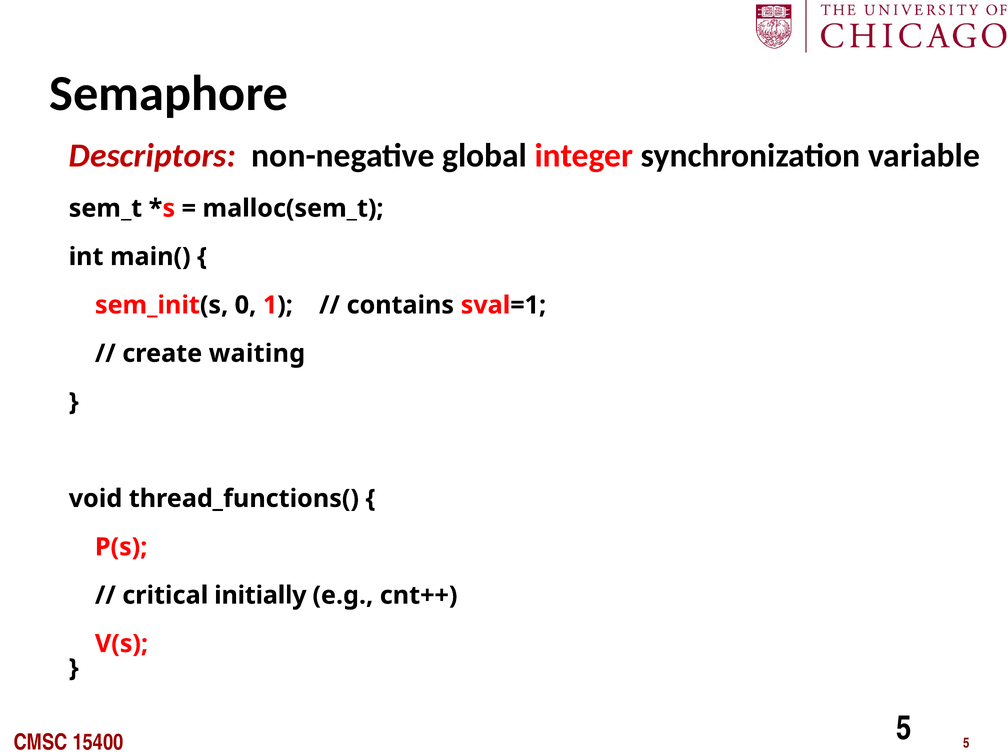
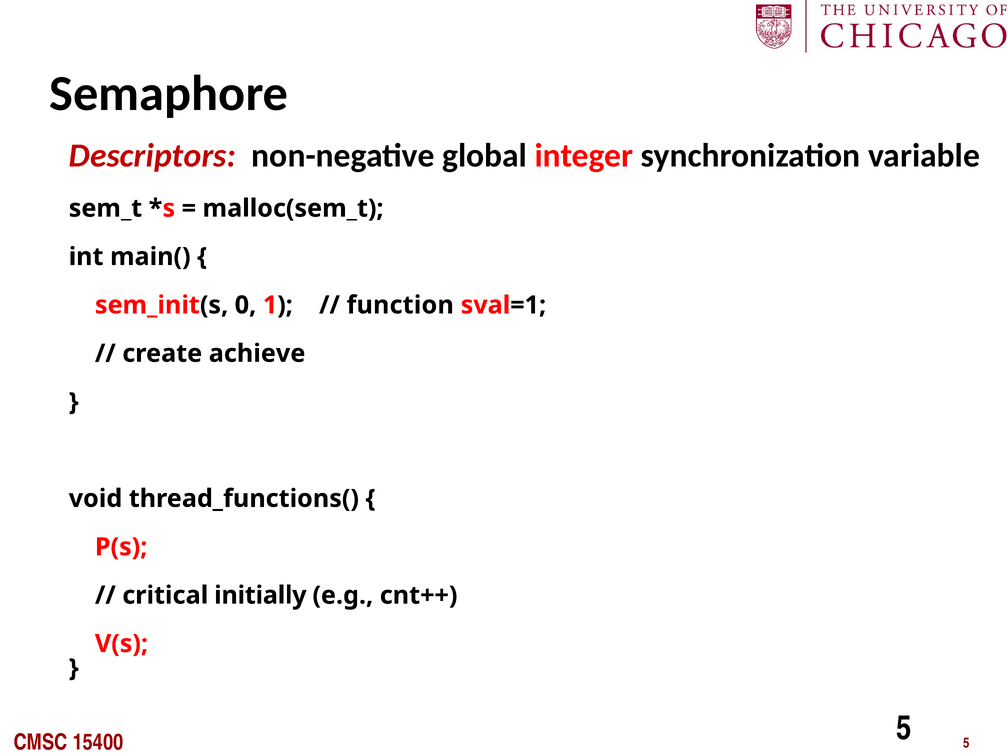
contains: contains -> function (400, 305)
waiting: waiting -> achieve (257, 353)
